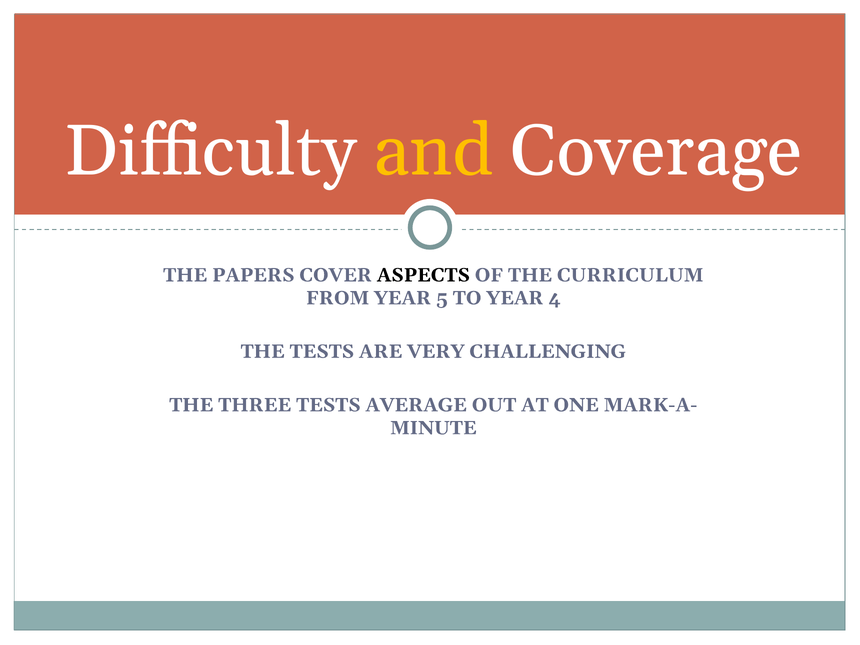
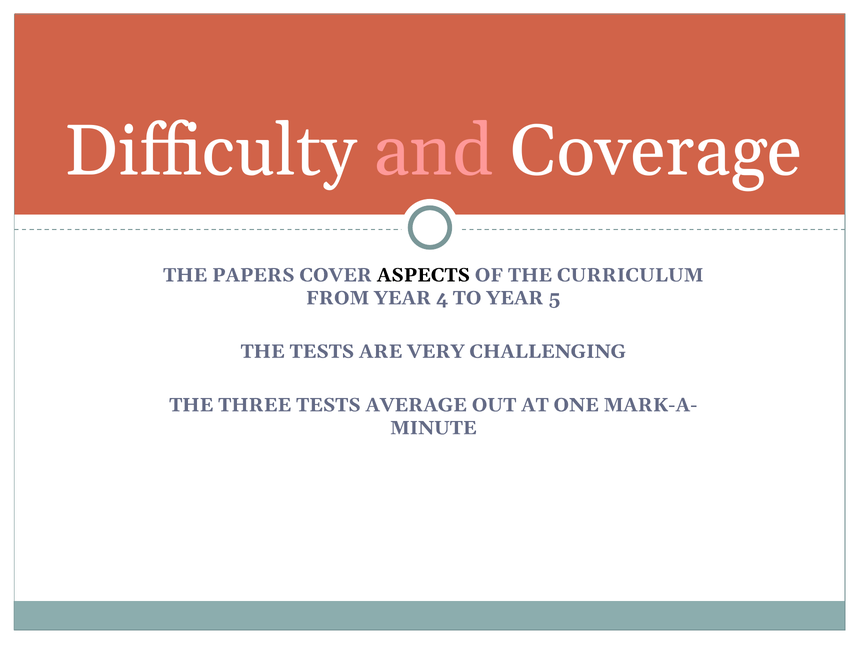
and colour: yellow -> pink (433, 151)
5: 5 -> 4 (442, 298)
4: 4 -> 5 (554, 298)
